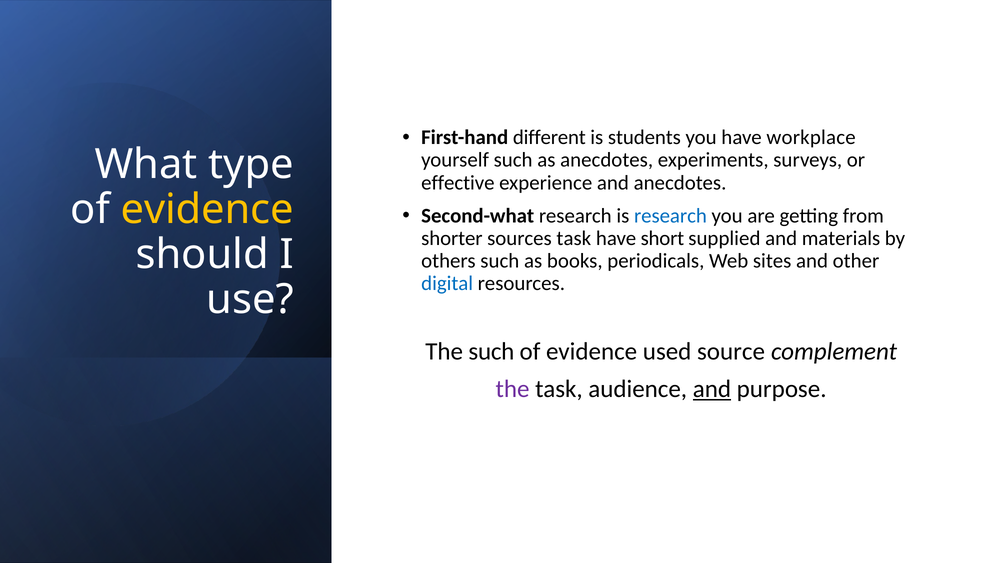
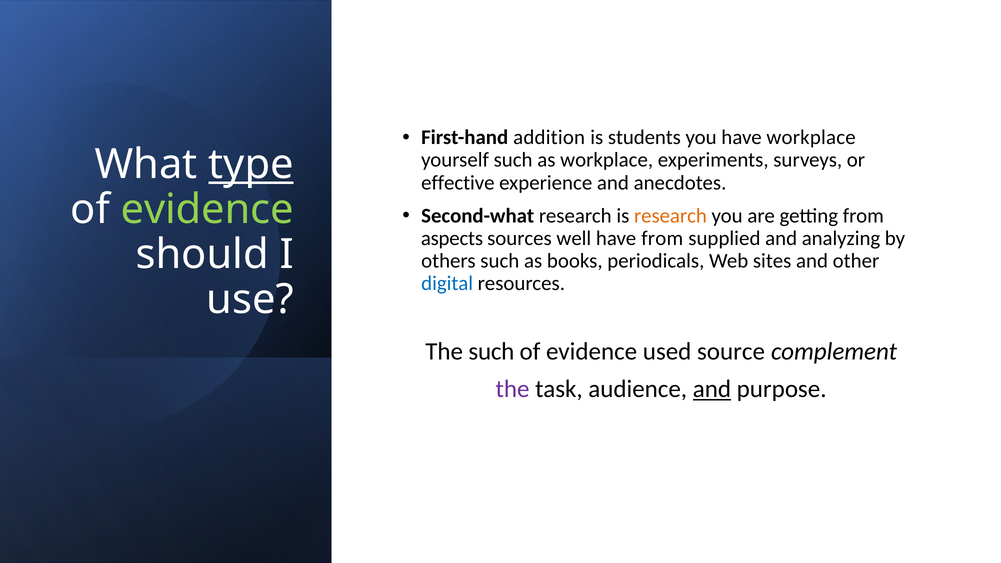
different: different -> addition (549, 138)
as anecdotes: anecdotes -> workplace (607, 160)
type underline: none -> present (251, 165)
evidence colour: yellow -> light green (207, 210)
research colour: blue -> orange (670, 216)
shorter: shorter -> aspects (452, 238)
sources task: task -> well (574, 238)
have short: short -> from (662, 238)
materials: materials -> analyzing (841, 238)
